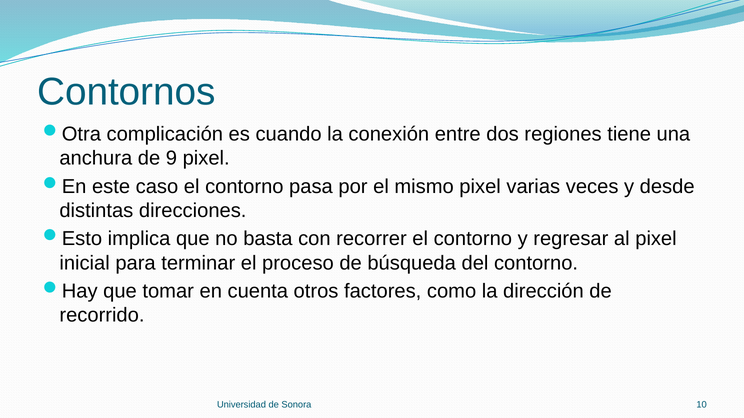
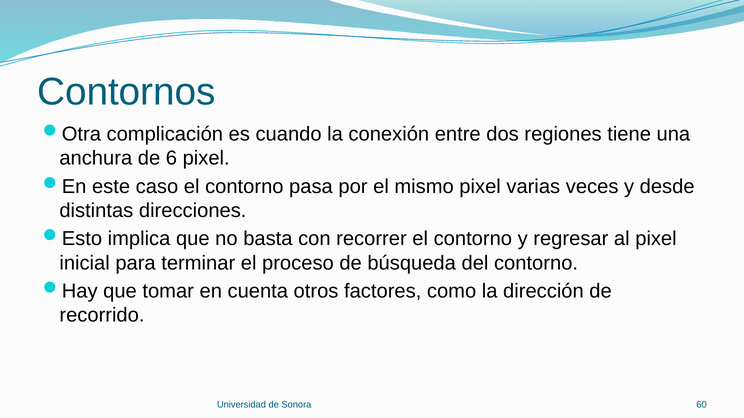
9: 9 -> 6 (171, 159)
10: 10 -> 60 (702, 405)
